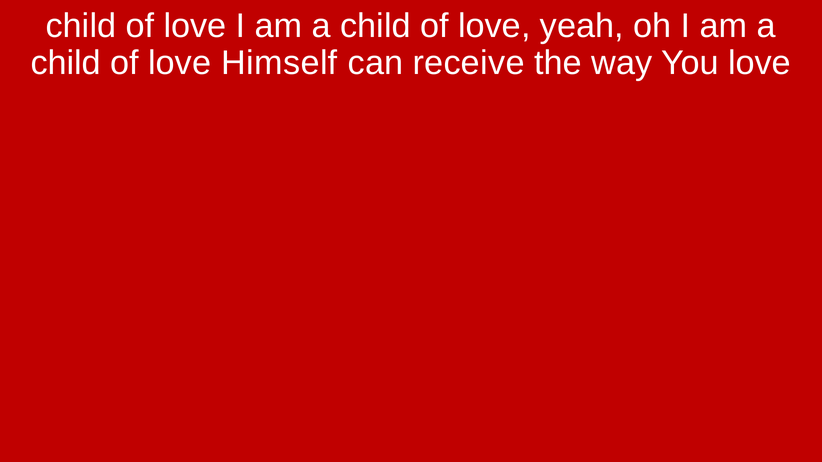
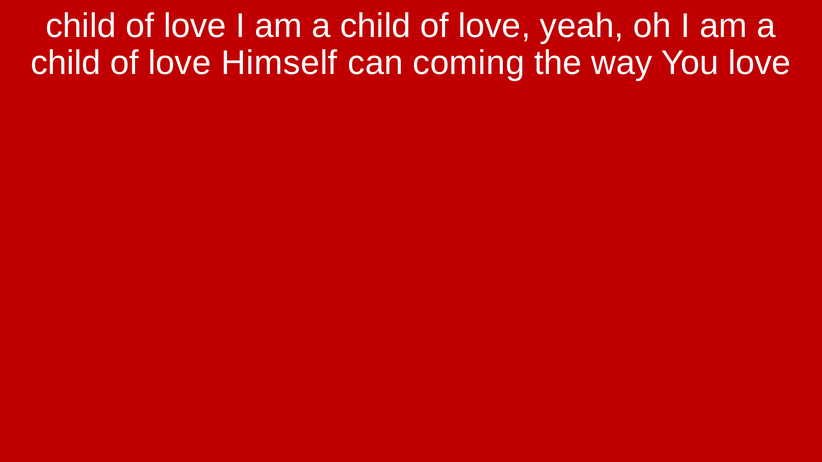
receive: receive -> coming (469, 63)
